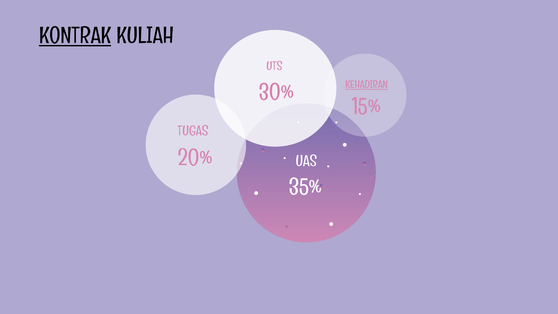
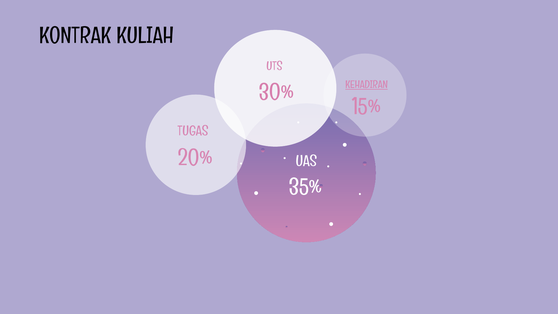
KONTRAK underline: present -> none (75, 36)
